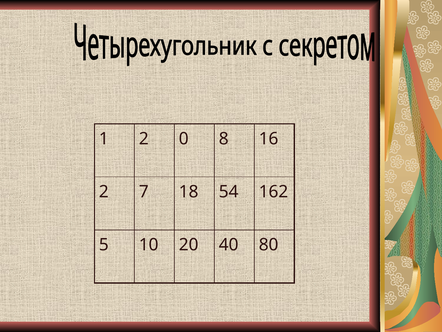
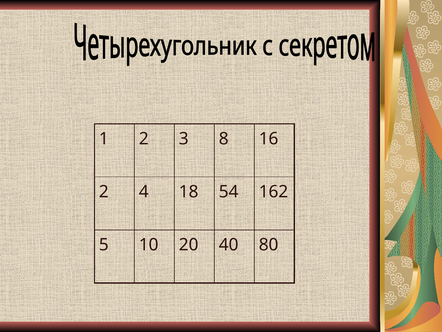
0: 0 -> 3 (184, 139)
7: 7 -> 4 (144, 192)
